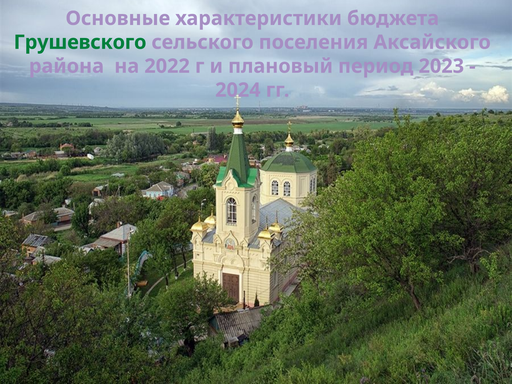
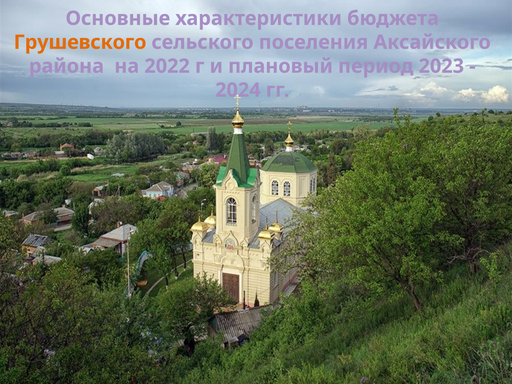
Грушевского colour: green -> orange (80, 42)
